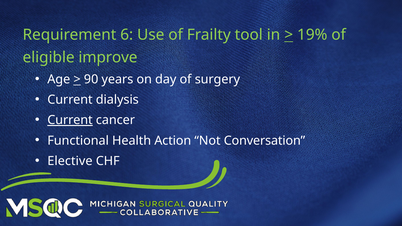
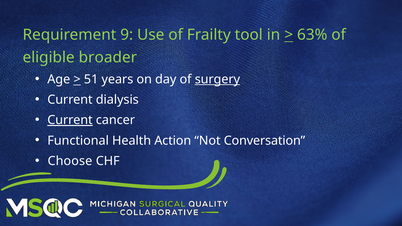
6: 6 -> 9 (127, 35)
19%: 19% -> 63% (312, 35)
improve: improve -> broader (108, 57)
90: 90 -> 51 (91, 79)
surgery underline: none -> present (217, 79)
Elective: Elective -> Choose (70, 161)
